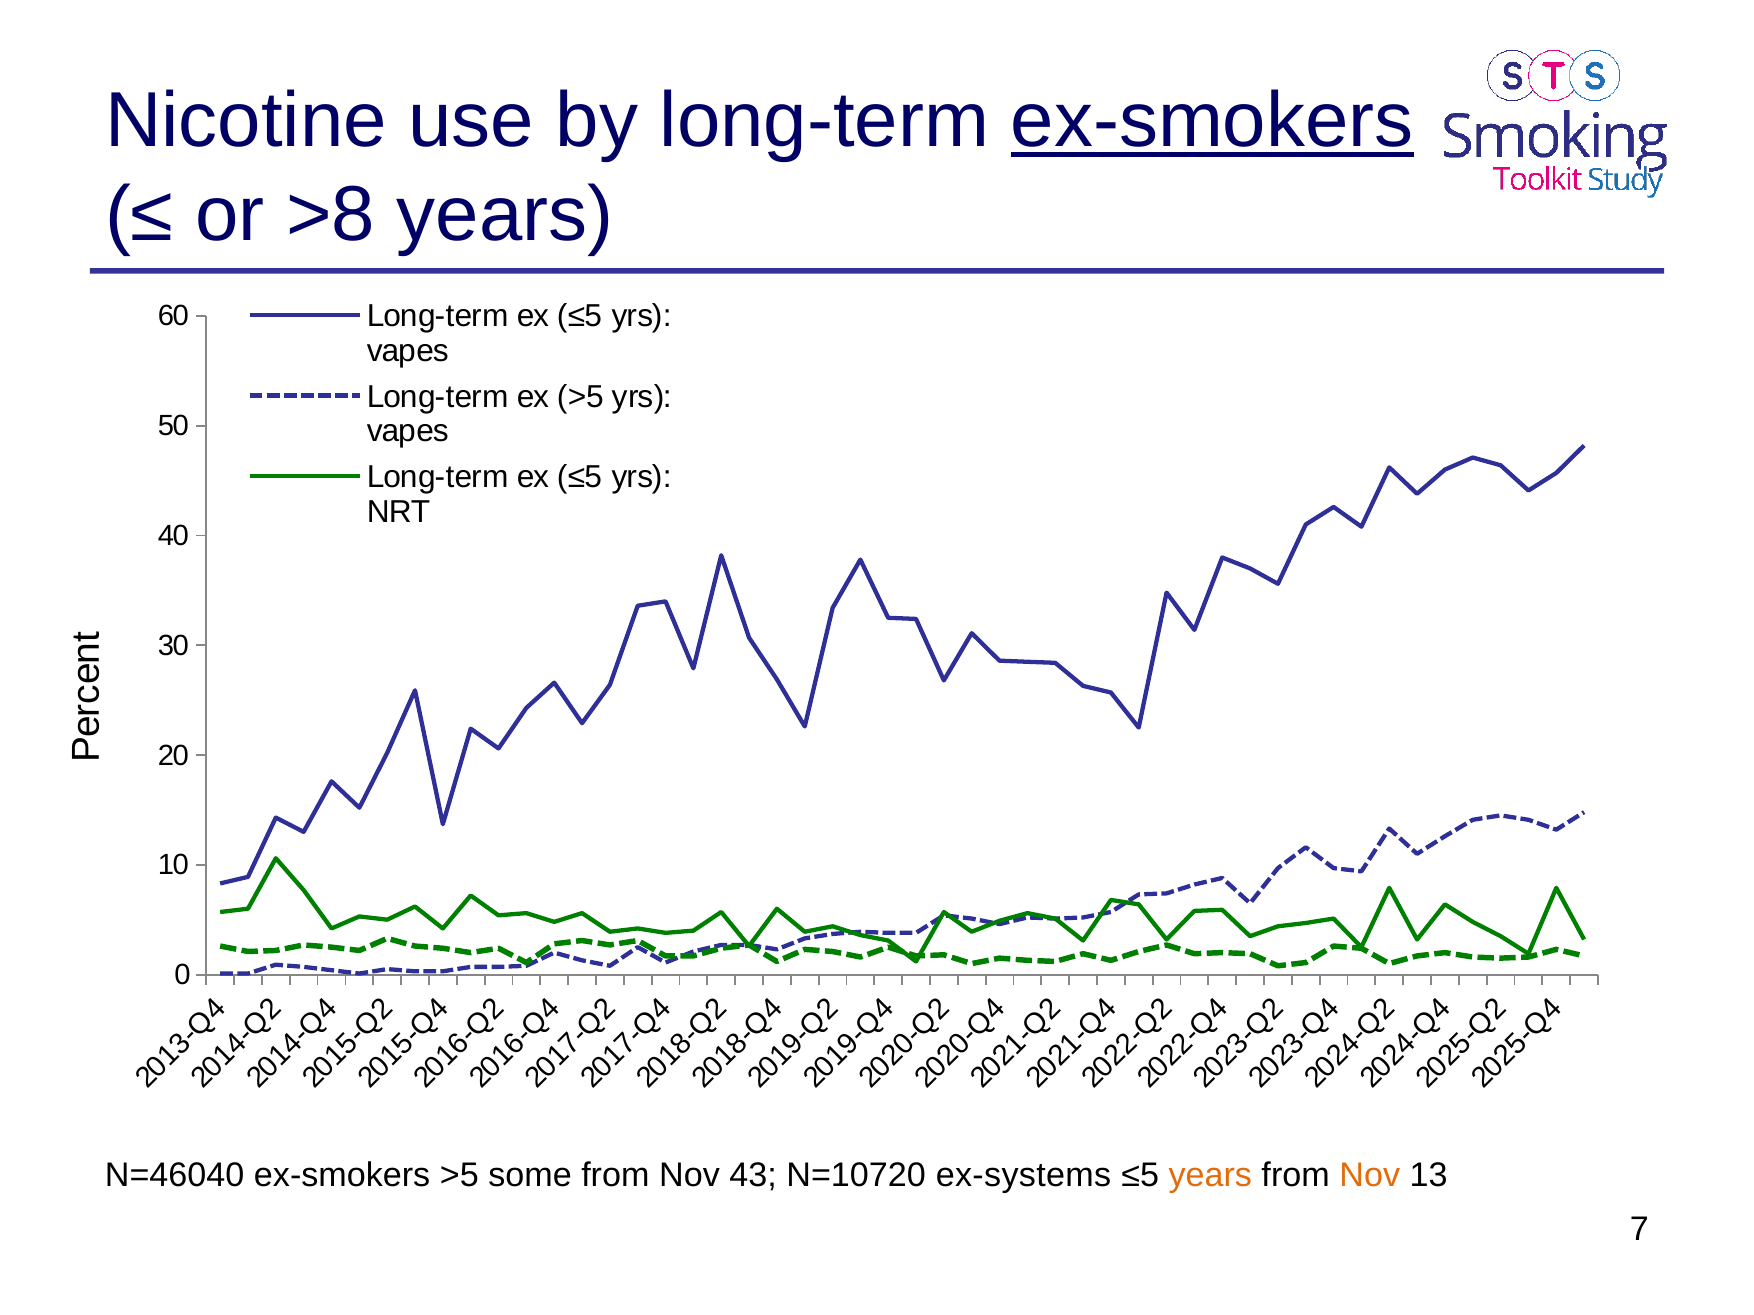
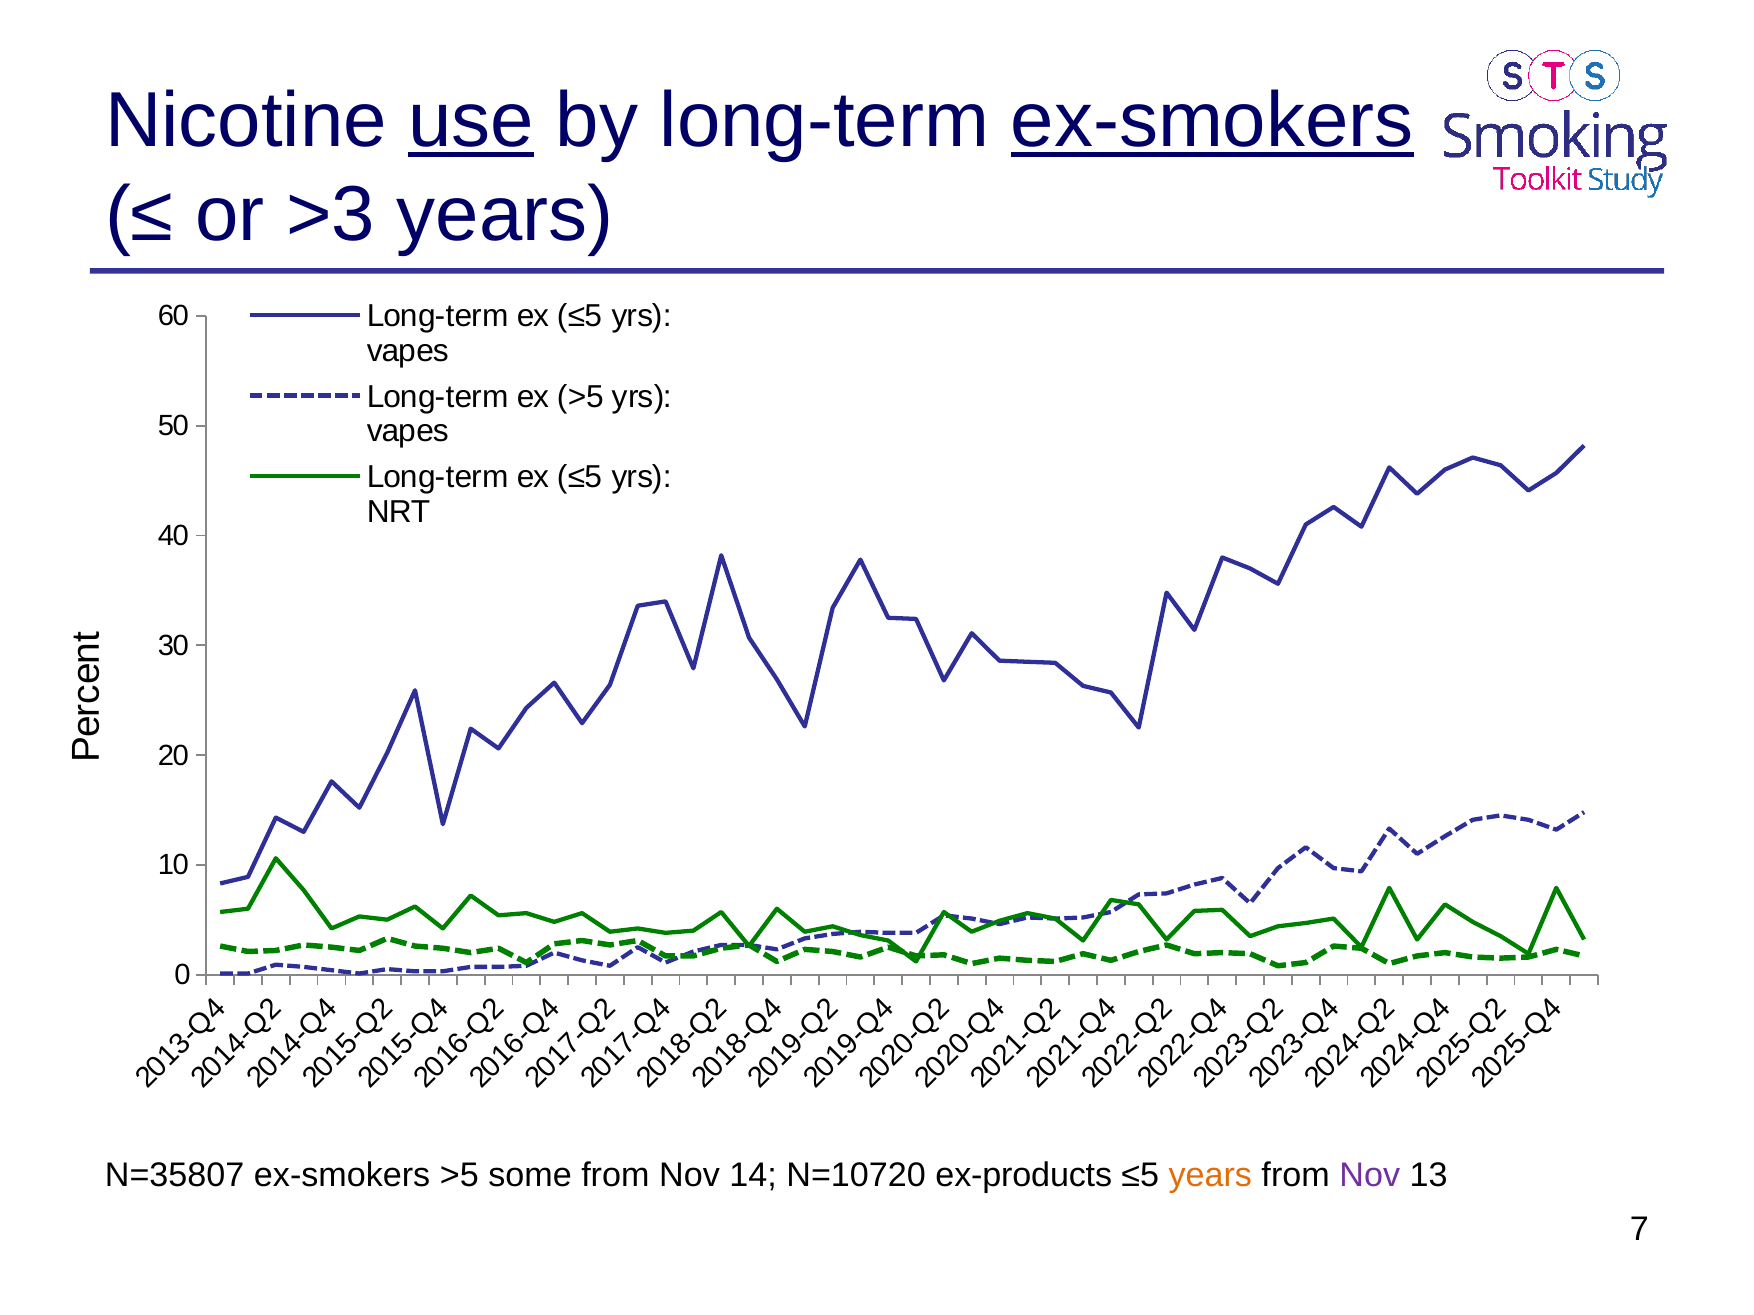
use underline: none -> present (471, 121)
>8: >8 -> >3 (331, 215)
N=46040: N=46040 -> N=35807 (175, 1176)
43: 43 -> 14 (753, 1176)
ex-systems: ex-systems -> ex-products (1024, 1176)
Nov colour: orange -> purple (1370, 1176)
